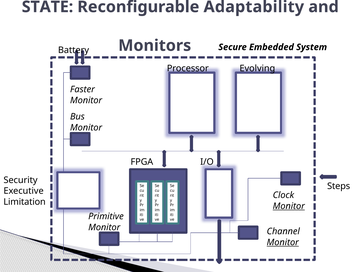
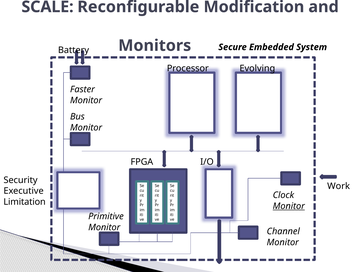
STATE: STATE -> SCALE (47, 7)
Adaptability: Adaptability -> Modification (254, 7)
Steps: Steps -> Work (339, 186)
Monitor underline: present -> none (283, 243)
